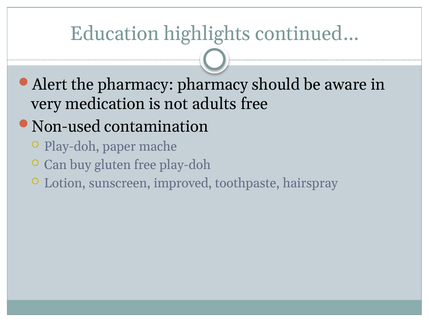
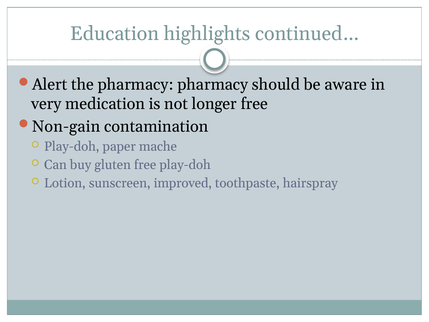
adults: adults -> longer (214, 104)
Non-used: Non-used -> Non-gain (66, 126)
